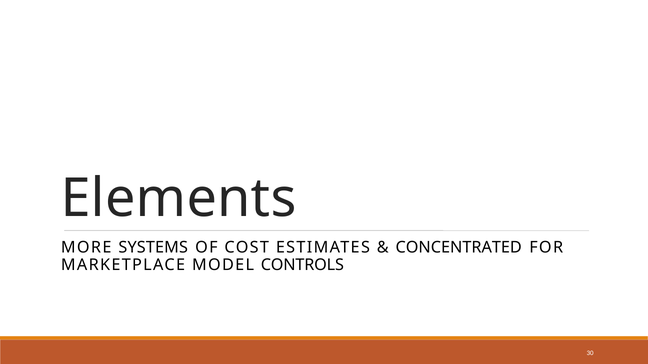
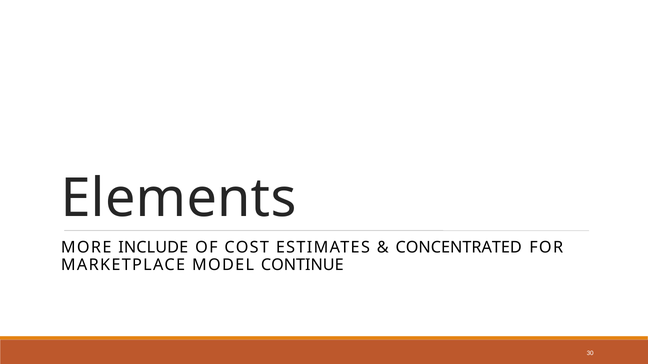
SYSTEMS: SYSTEMS -> INCLUDE (153, 248)
CONTROLS: CONTROLS -> CONTINUE (302, 265)
